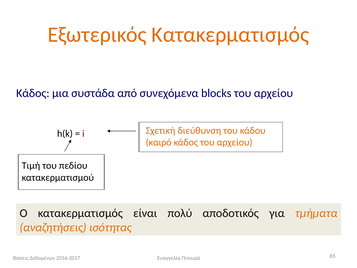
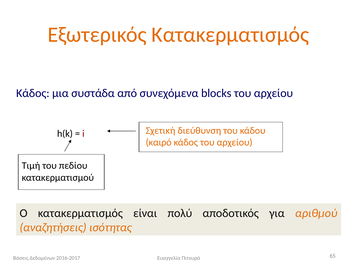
τμήματα: τμήματα -> αριθμού (316, 213)
